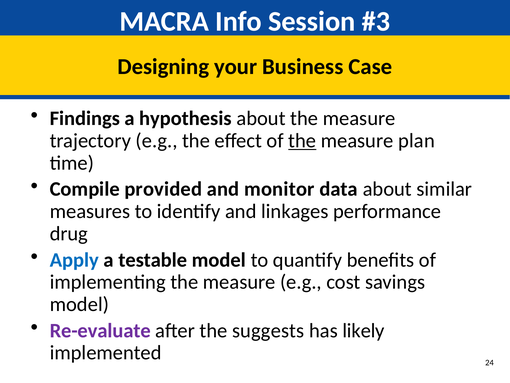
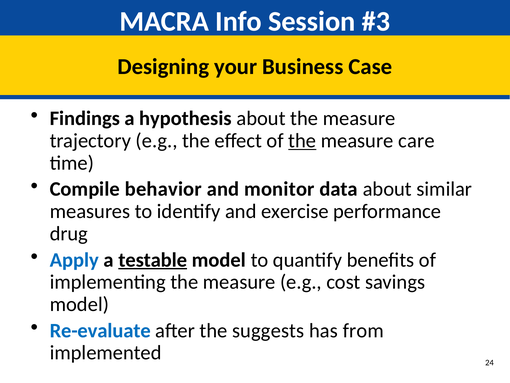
plan: plan -> care (416, 140)
provided: provided -> behavior (163, 189)
linkages: linkages -> exercise (295, 211)
testable underline: none -> present (153, 260)
Re-evaluate colour: purple -> blue (100, 330)
likely: likely -> from (363, 330)
